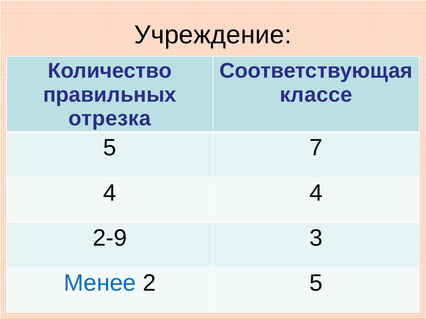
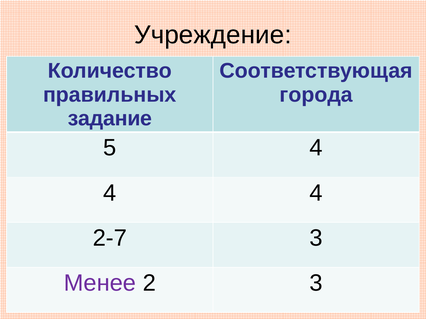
классе: классе -> города (316, 95)
отрезка: отрезка -> задание (110, 119)
5 7: 7 -> 4 (316, 148)
2-9: 2-9 -> 2-7 (110, 238)
Менее colour: blue -> purple (100, 283)
2 5: 5 -> 3 (316, 283)
